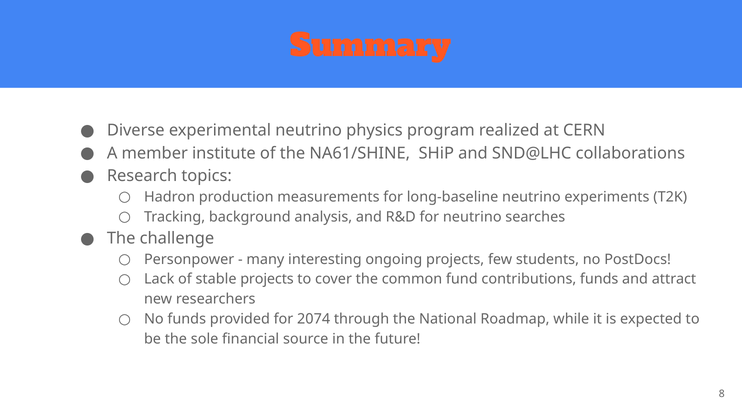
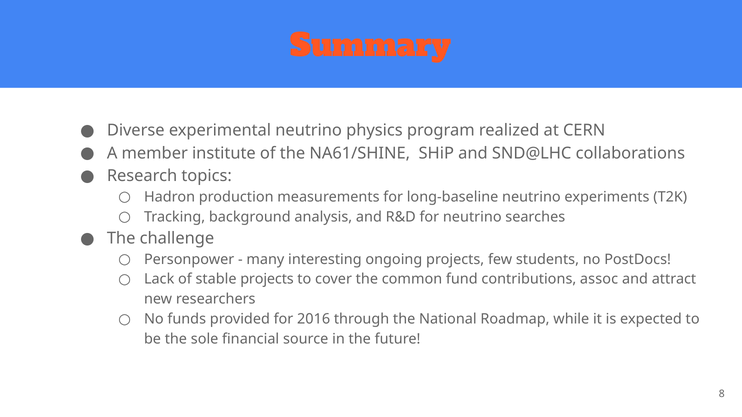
contributions funds: funds -> assoc (599, 279)
2074: 2074 -> 2016 (314, 319)
